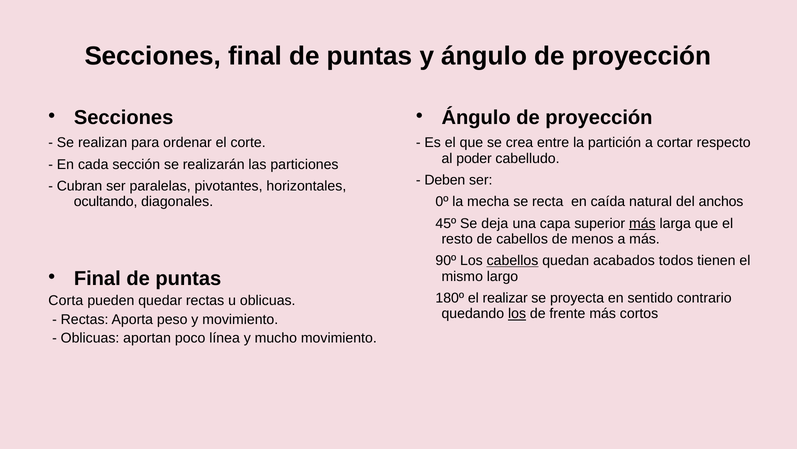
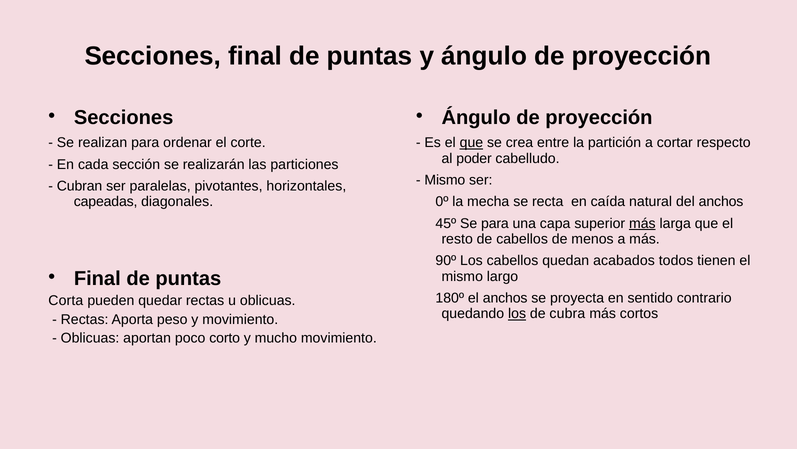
que underline: none -> present (471, 143)
Deben: Deben -> Mismo (445, 180)
ocultando: ocultando -> capeadas (106, 201)
Se deja: deja -> para (495, 223)
cabellos underline: present -> none (513, 260)
el realizar: realizar -> anchos (505, 298)
frente: frente -> cubra (567, 313)
línea: línea -> corto (225, 338)
